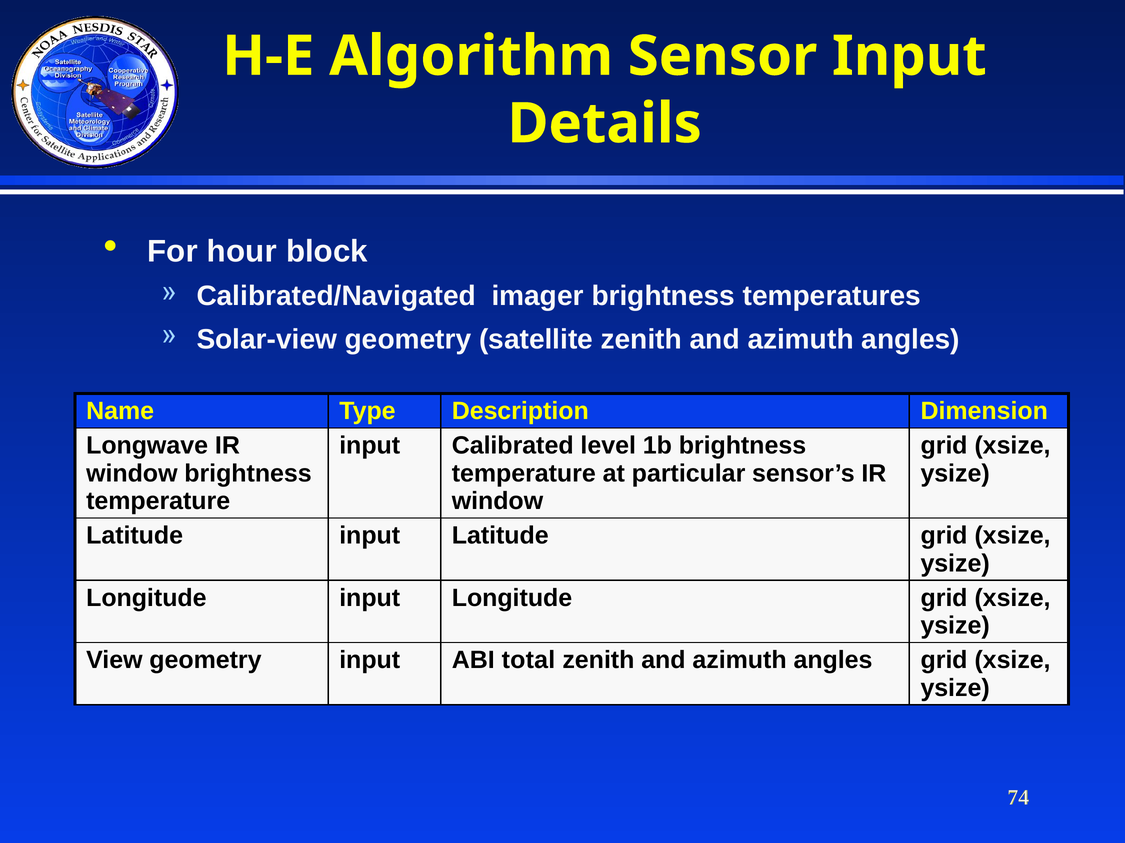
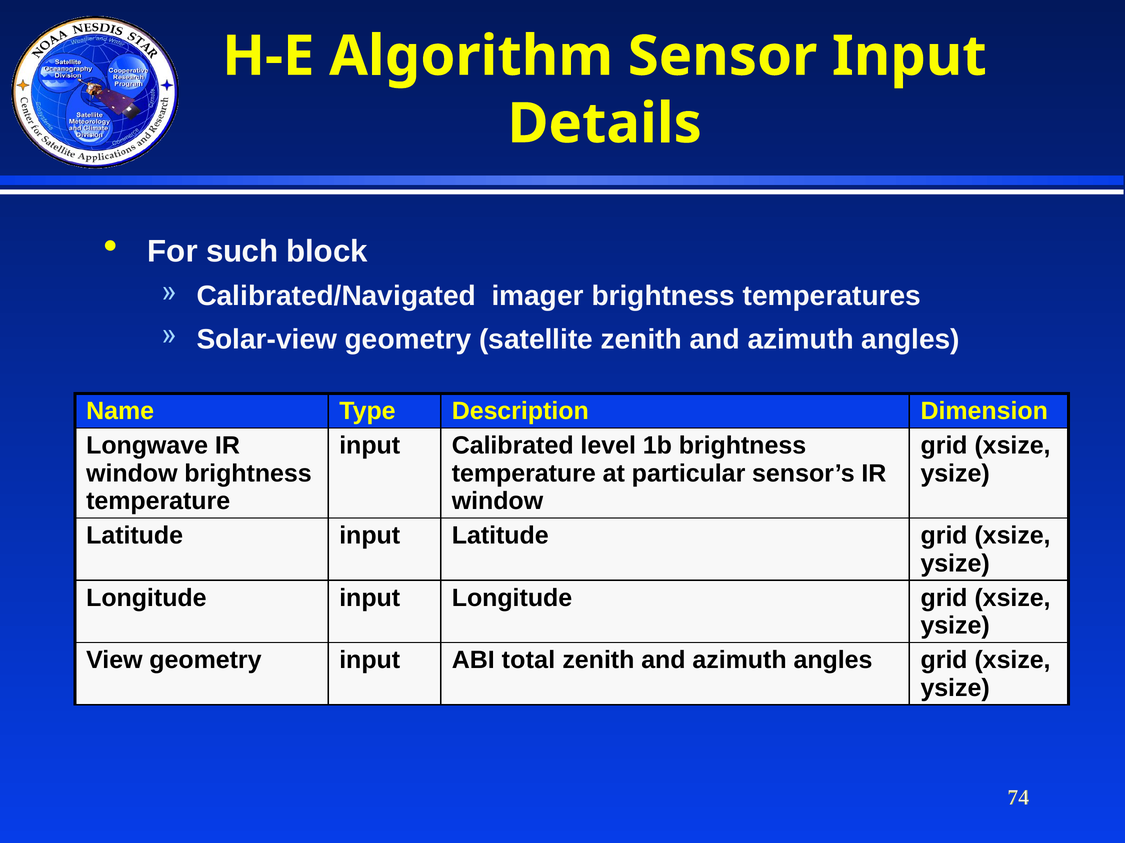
hour: hour -> such (242, 252)
